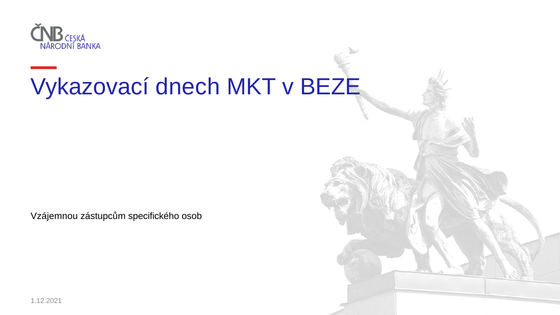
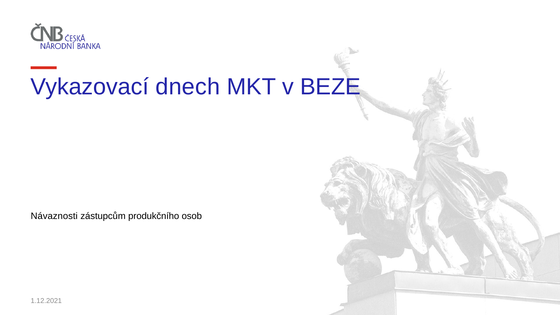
Vzájemnou: Vzájemnou -> Návaznosti (54, 216)
specifického: specifického -> produkčního (154, 216)
